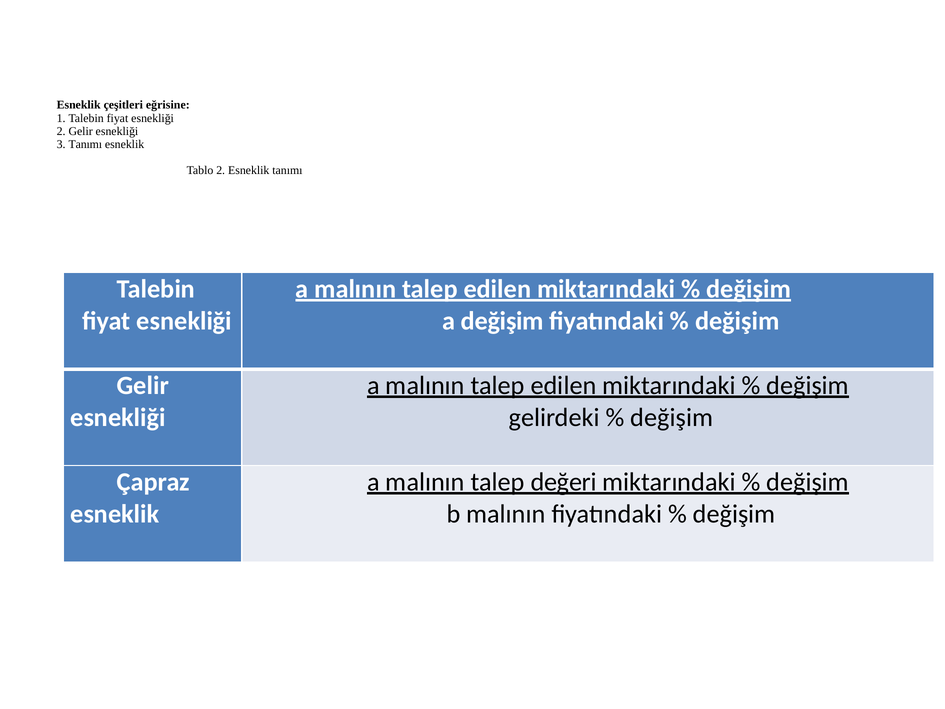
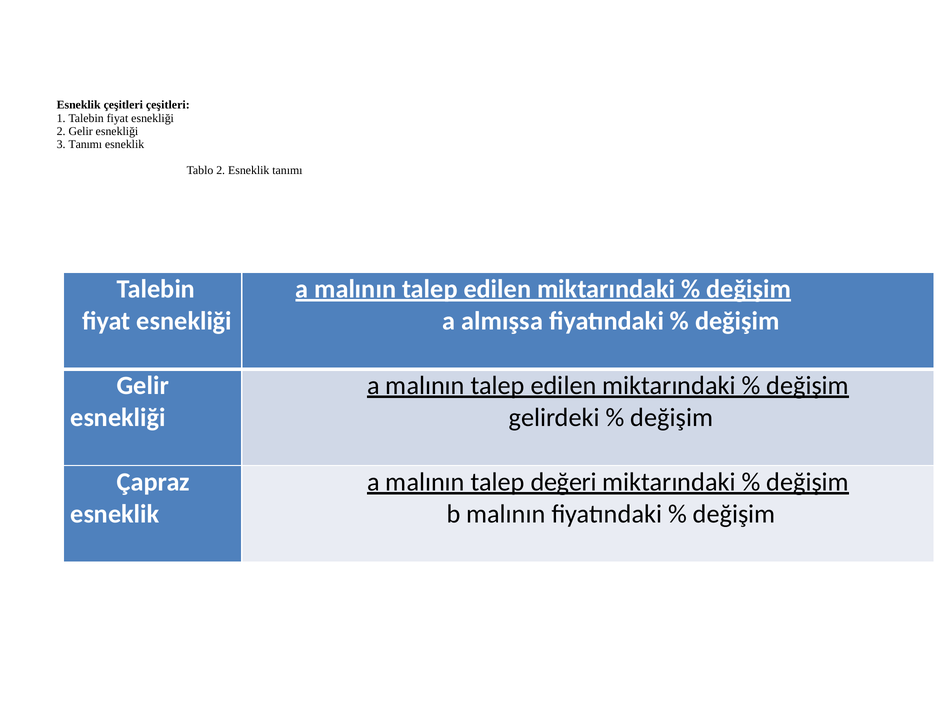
çeşitleri eğrisine: eğrisine -> çeşitleri (168, 105)
a değişim: değişim -> almışsa (502, 321)
